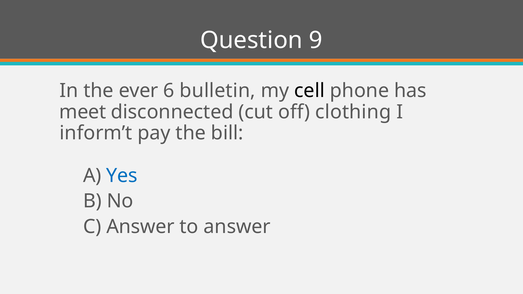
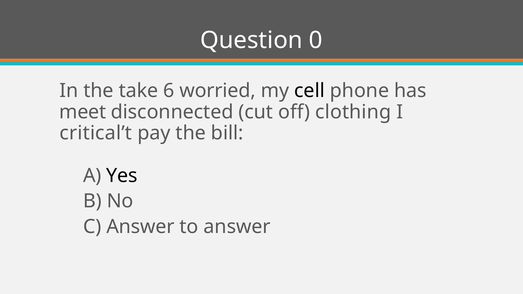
9: 9 -> 0 (316, 40)
ever: ever -> take (138, 91)
bulletin: bulletin -> worried (218, 91)
inform’t: inform’t -> critical’t (96, 133)
Yes colour: blue -> black (122, 176)
